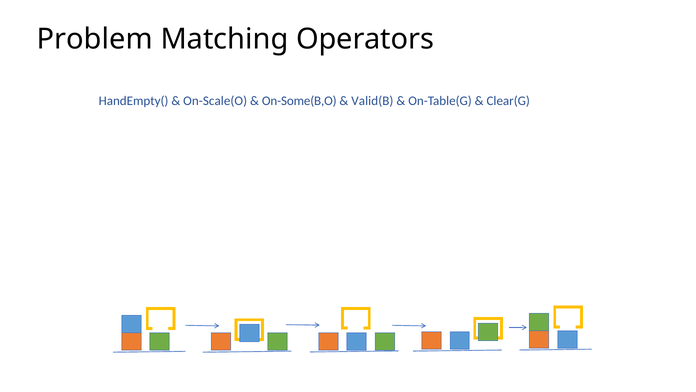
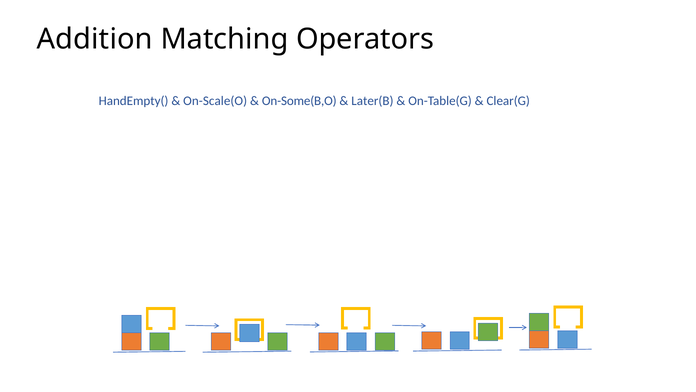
Problem: Problem -> Addition (95, 39)
Valid(B: Valid(B -> Later(B (372, 101)
